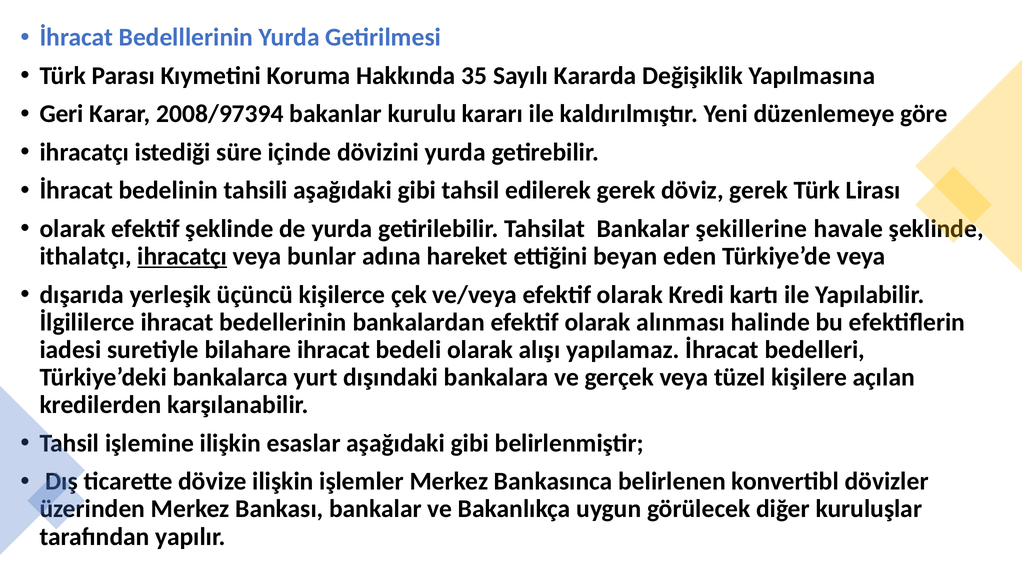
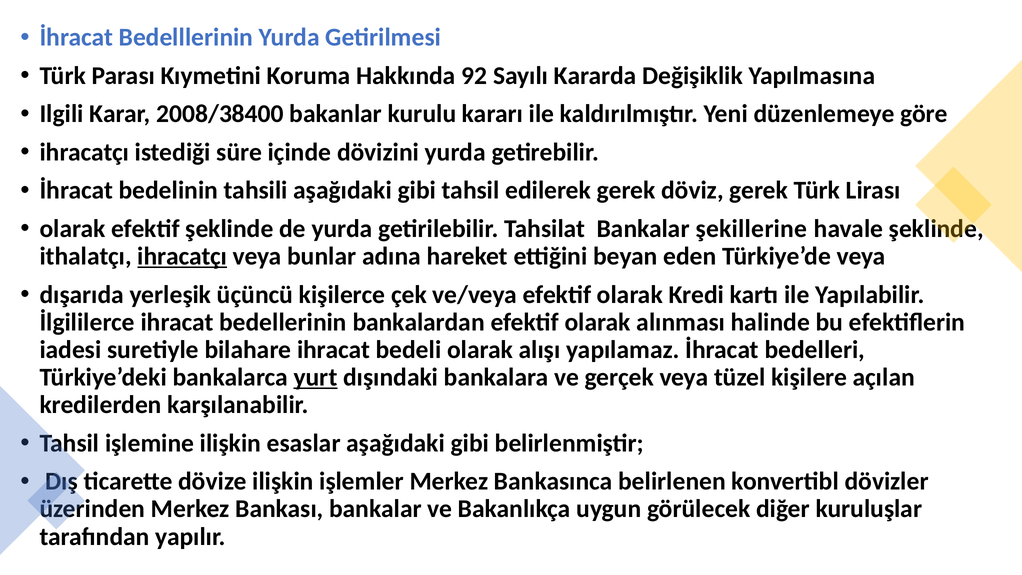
35: 35 -> 92 (474, 76)
Geri: Geri -> Ilgili (62, 114)
2008/97394: 2008/97394 -> 2008/38400 (220, 114)
yurt underline: none -> present (316, 377)
